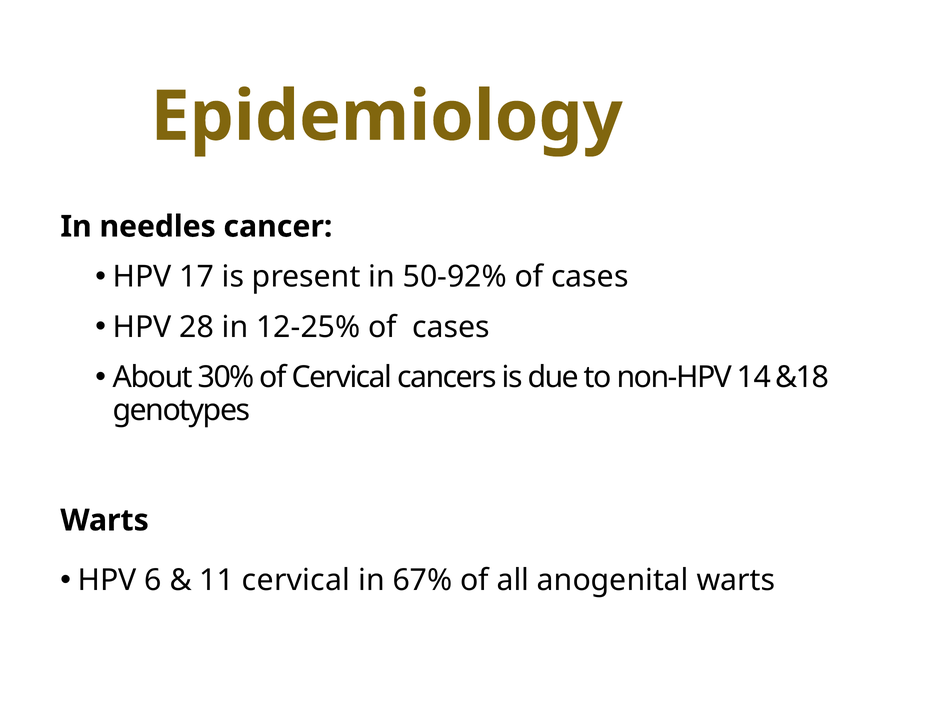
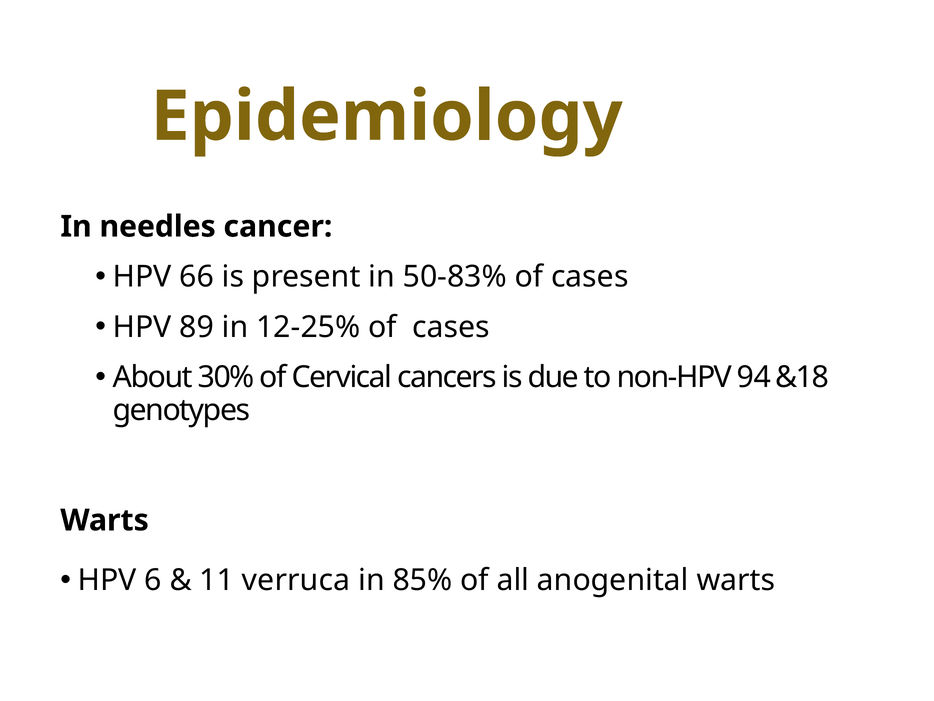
17: 17 -> 66 (197, 277)
50-92%: 50-92% -> 50-83% (455, 277)
28: 28 -> 89 (197, 327)
14: 14 -> 94 (754, 377)
11 cervical: cervical -> verruca (296, 580)
67%: 67% -> 85% (423, 580)
